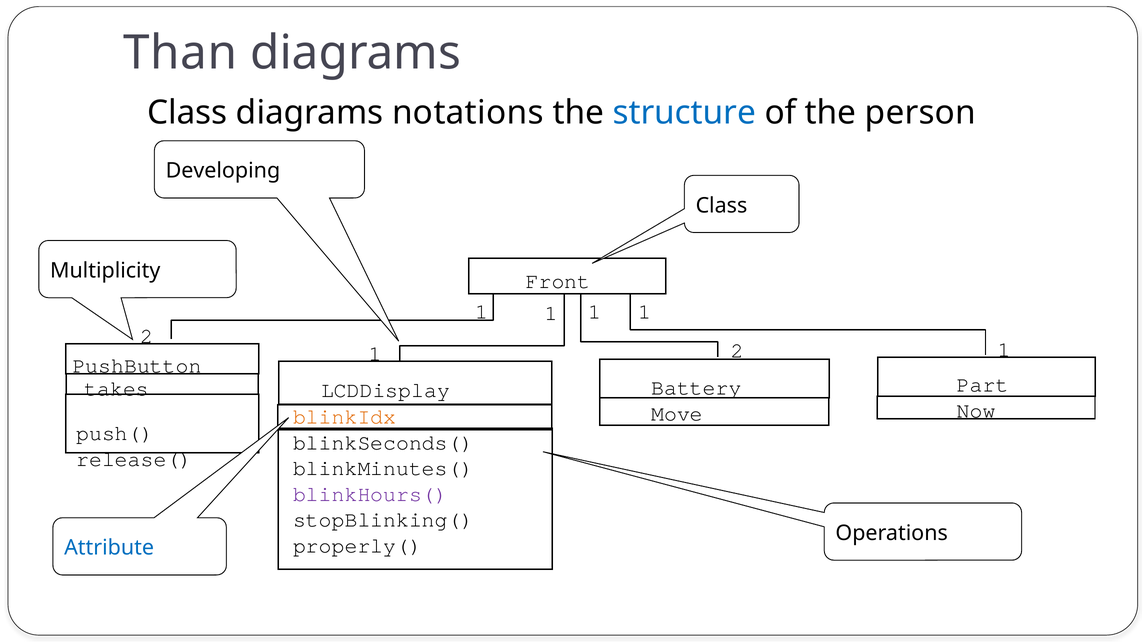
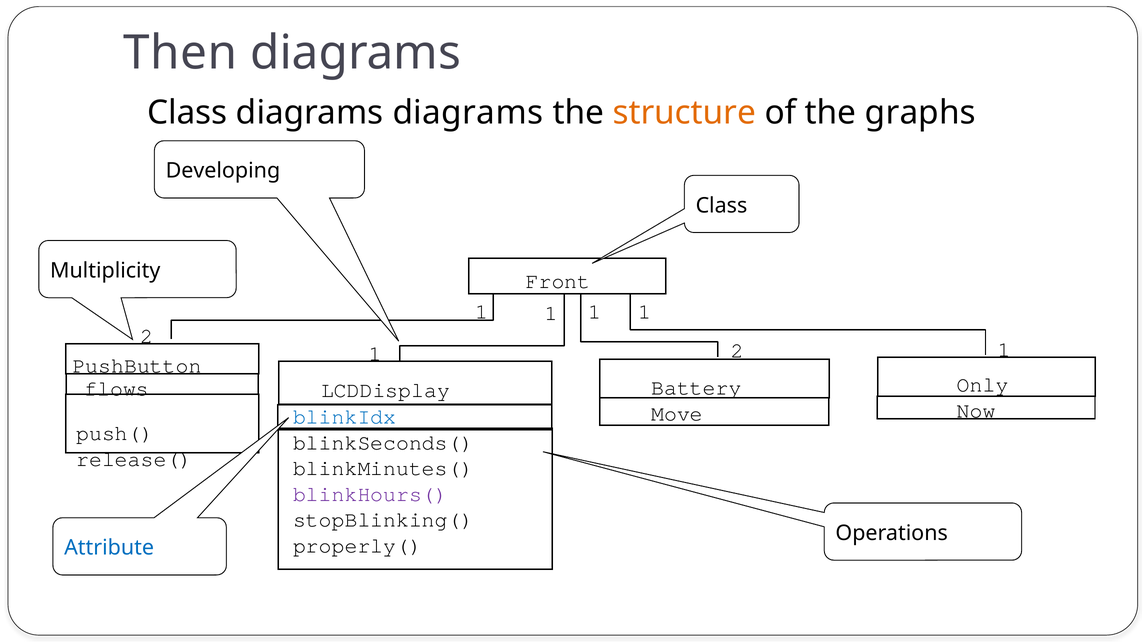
Than: Than -> Then (180, 53)
diagrams notations: notations -> diagrams (468, 113)
structure colour: blue -> orange (684, 113)
person: person -> graphs (920, 113)
Part: Part -> Only (983, 385)
takes: takes -> flows (117, 389)
blinkIdx colour: orange -> blue (345, 417)
